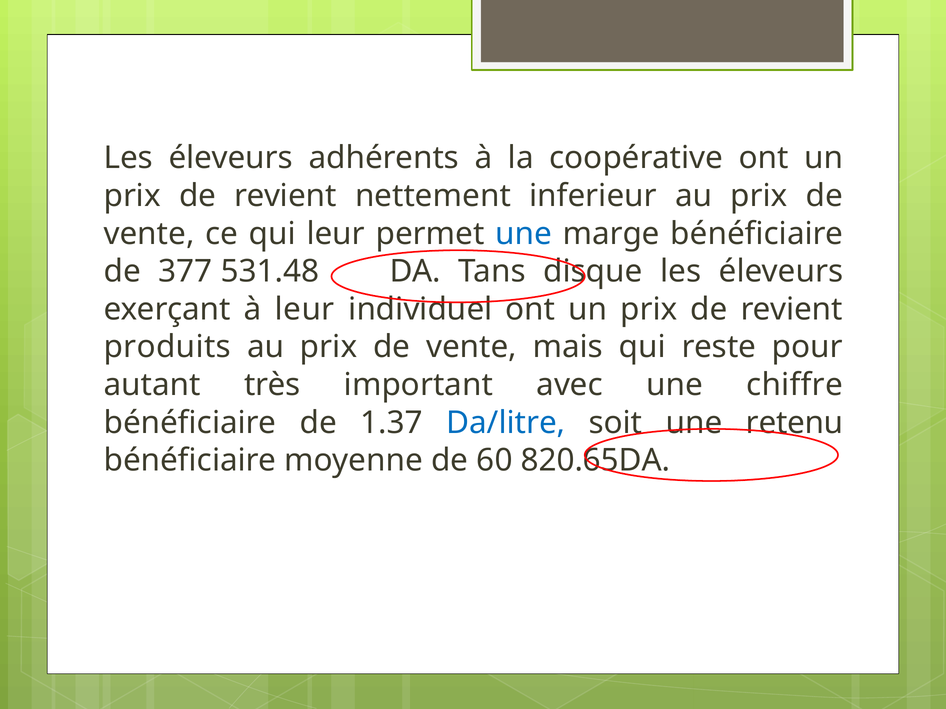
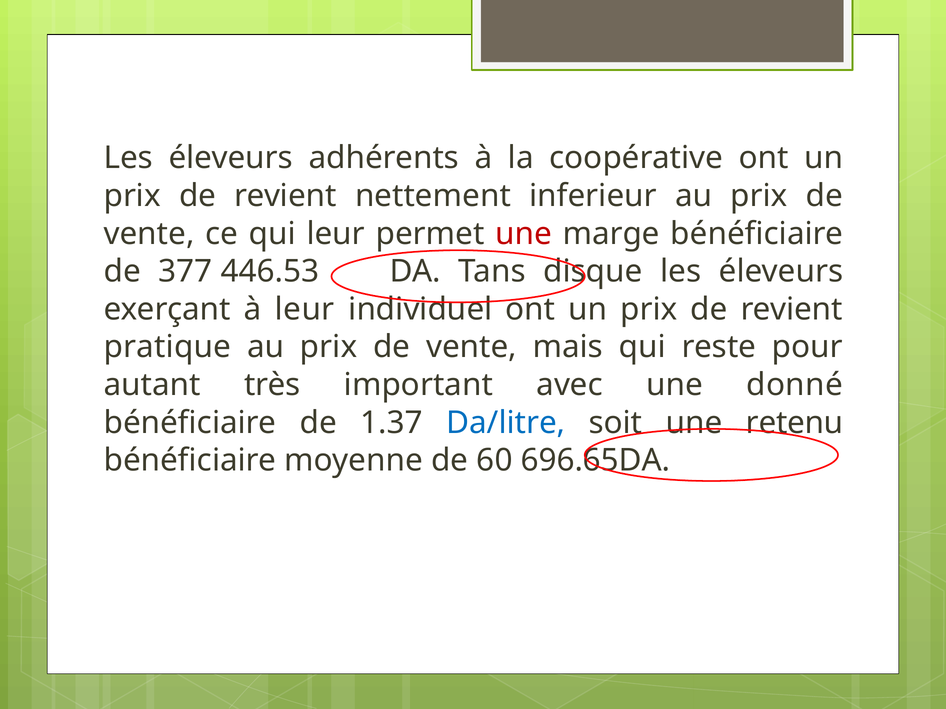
une colour: blue -> red (524, 234)
531.48: 531.48 -> 446.53 (270, 272)
produits: produits -> pratique (167, 347)
chiffre: chiffre -> donné (795, 385)
820.65DA: 820.65DA -> 696.65DA (595, 461)
